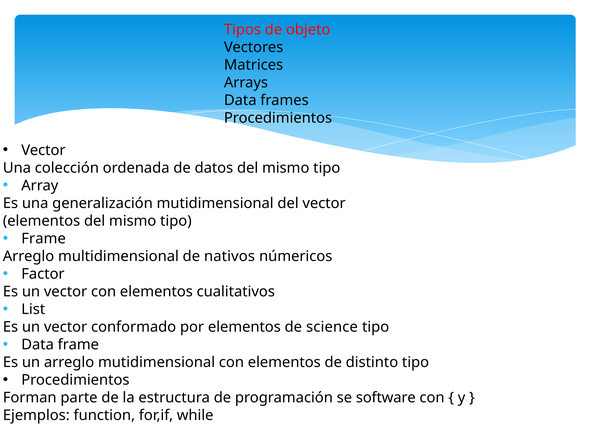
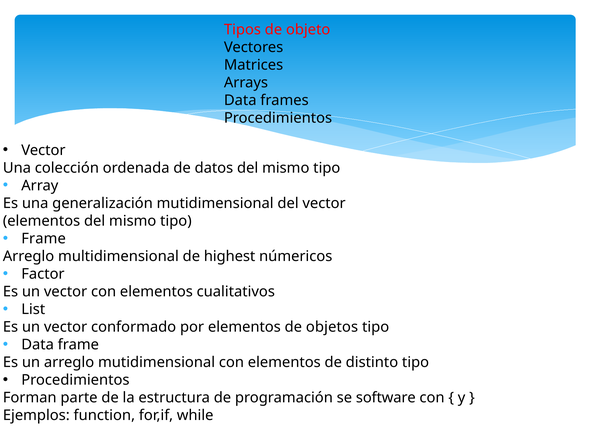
nativos: nativos -> highest (230, 257)
science: science -> objetos (332, 327)
